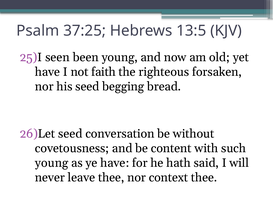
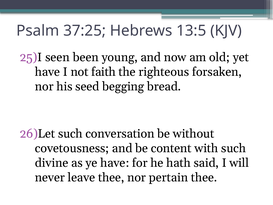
seed: seed -> such (70, 134)
young: young -> divine (52, 163)
context: context -> pertain (168, 177)
